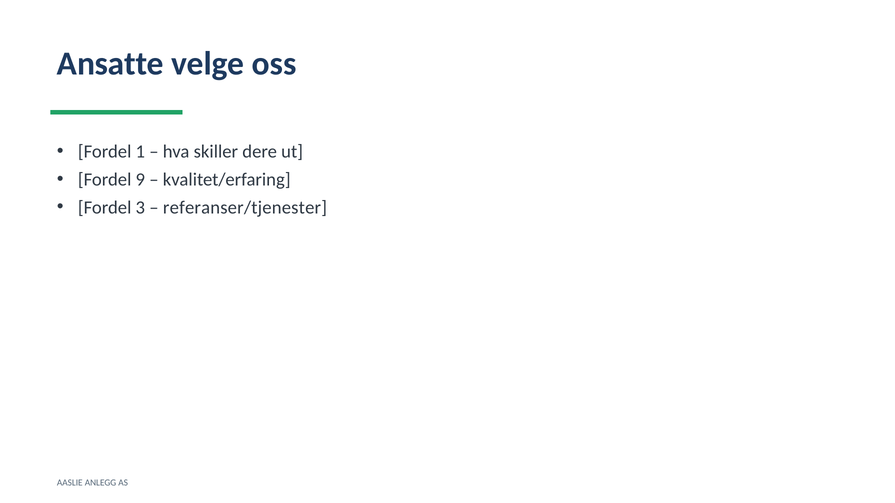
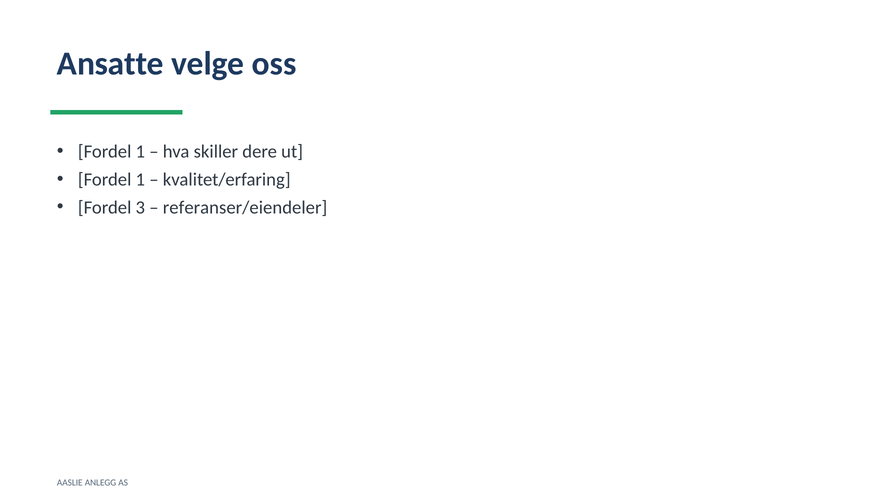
9: 9 -> 1 (140, 180)
referanser/tjenester: referanser/tjenester -> referanser/eiendeler (245, 208)
